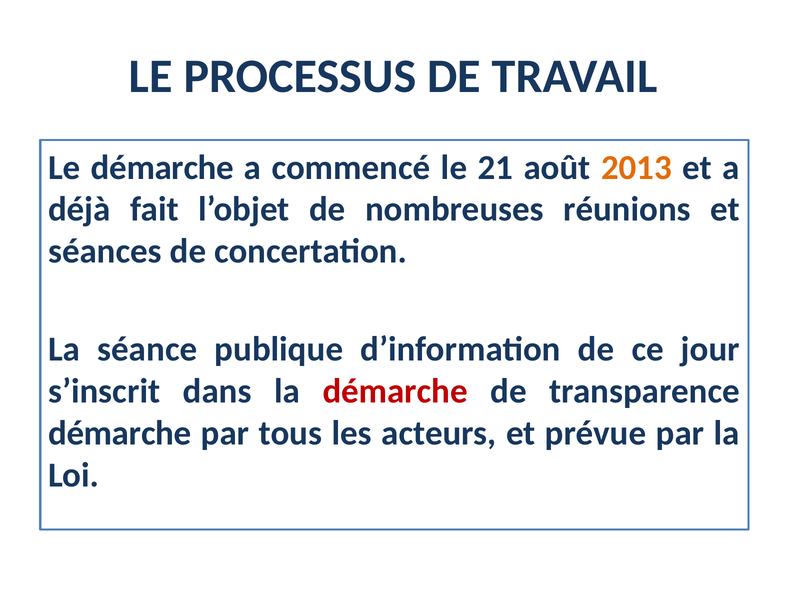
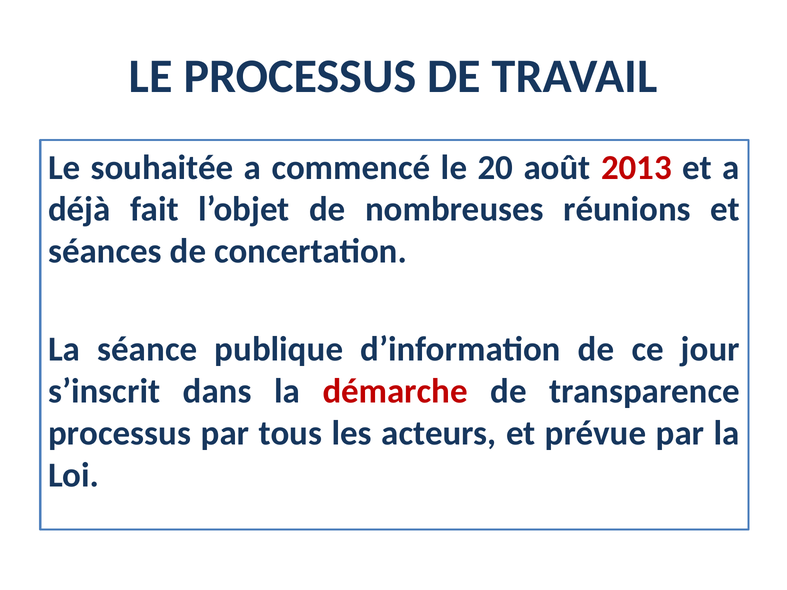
Le démarche: démarche -> souhaitée (162, 168)
21: 21 -> 20 (495, 168)
2013 colour: orange -> red (636, 168)
démarche: démarche -> processus (120, 433)
